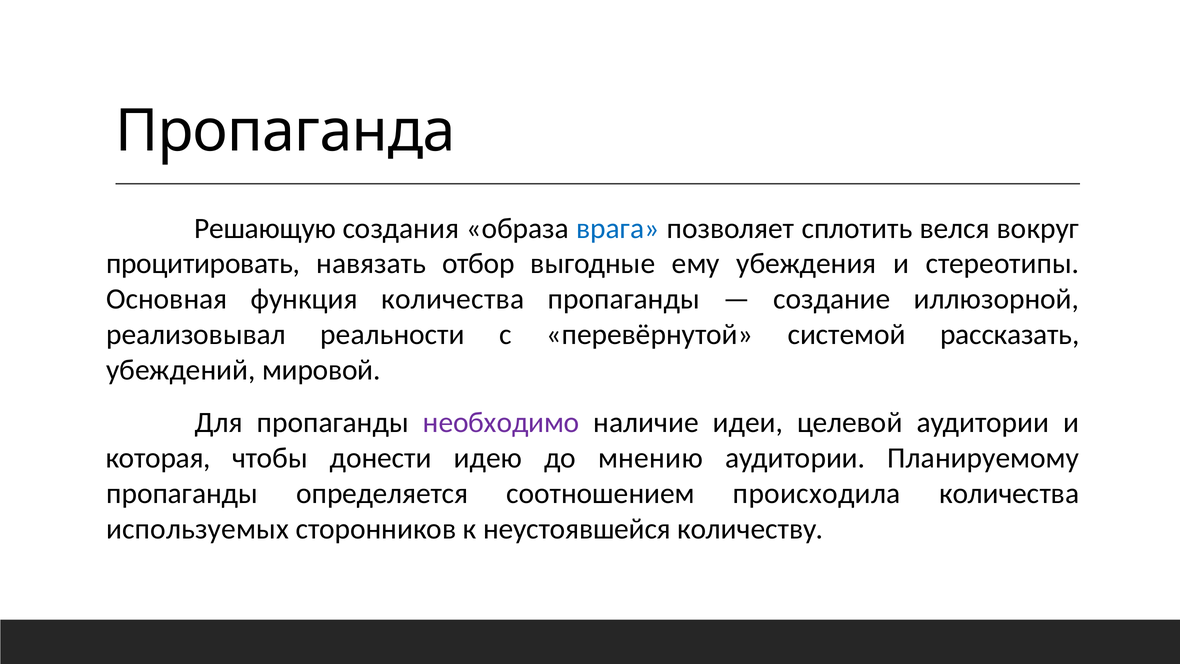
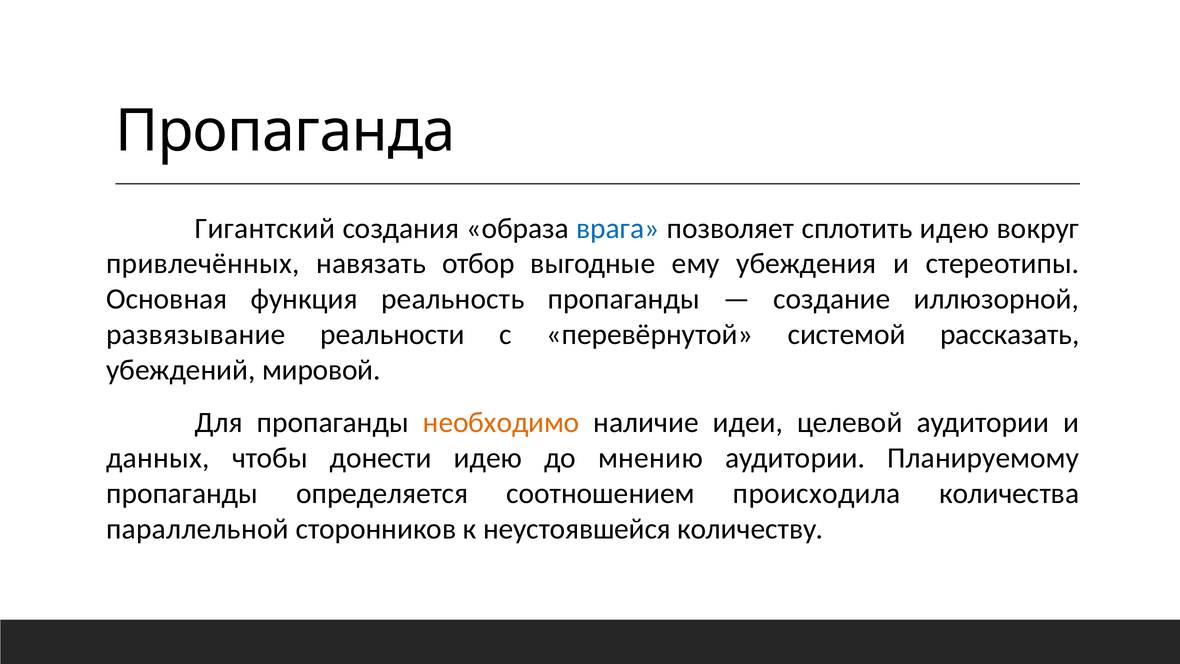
Решающую: Решающую -> Гигантский (265, 228)
сплотить велся: велся -> идею (954, 228)
процитировать: процитировать -> привлечённых (203, 264)
функция количества: количества -> реальность (453, 299)
реализовывал: реализовывал -> развязывание (196, 334)
необходимо colour: purple -> orange (501, 422)
которая: которая -> данных (158, 458)
используемых: используемых -> параллельной (197, 529)
